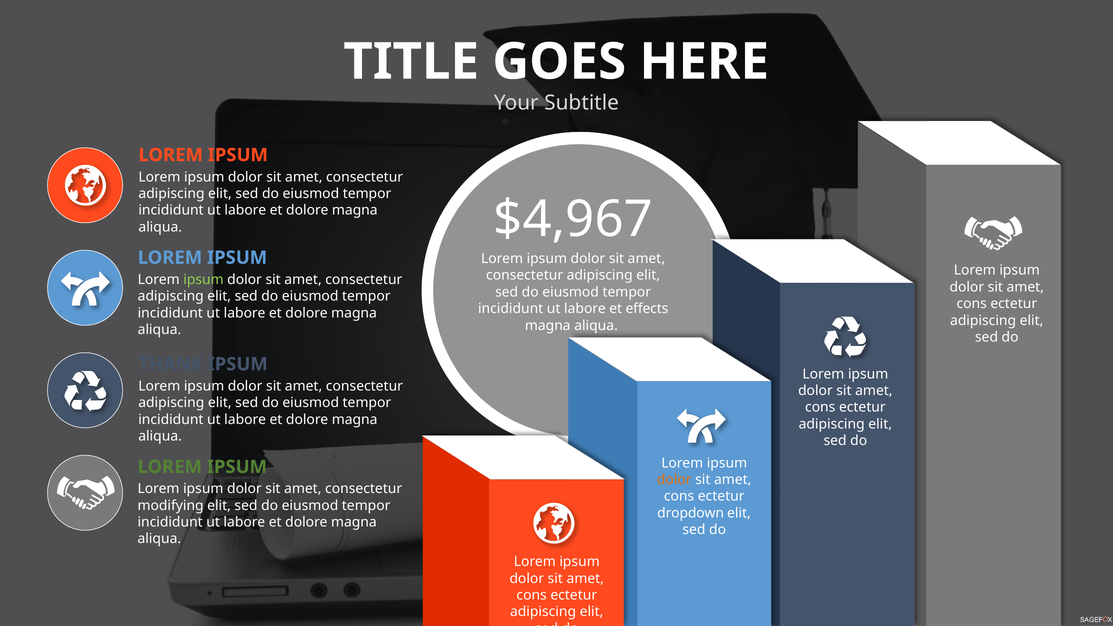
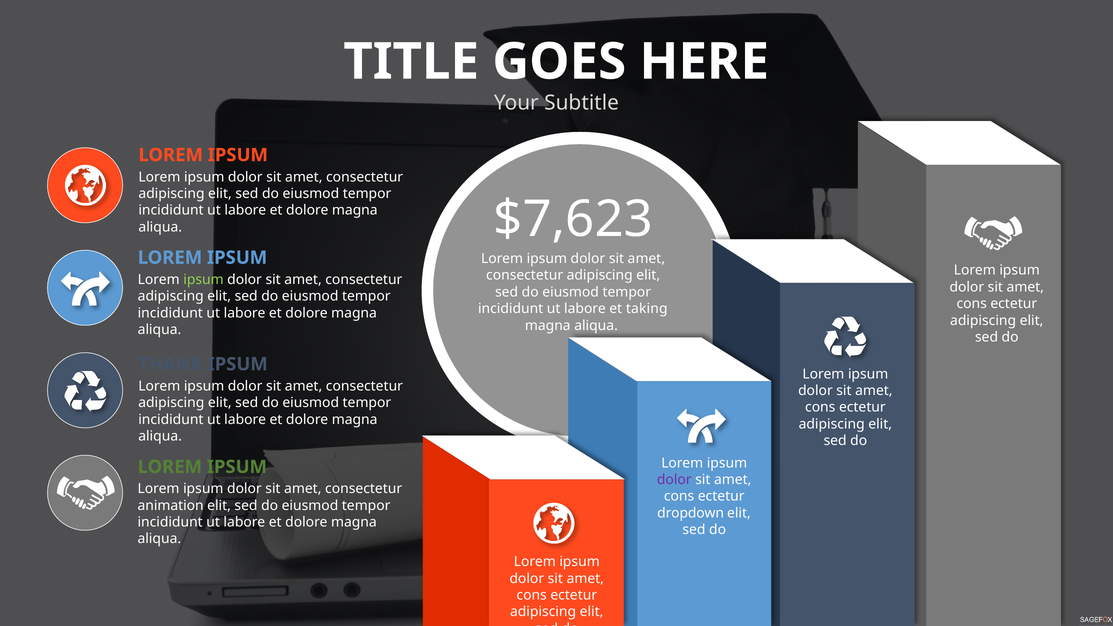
$4,967: $4,967 -> $7,623 (573, 220)
effects: effects -> taking (647, 309)
dolor colour: orange -> purple (674, 480)
modifying: modifying -> animation (171, 506)
